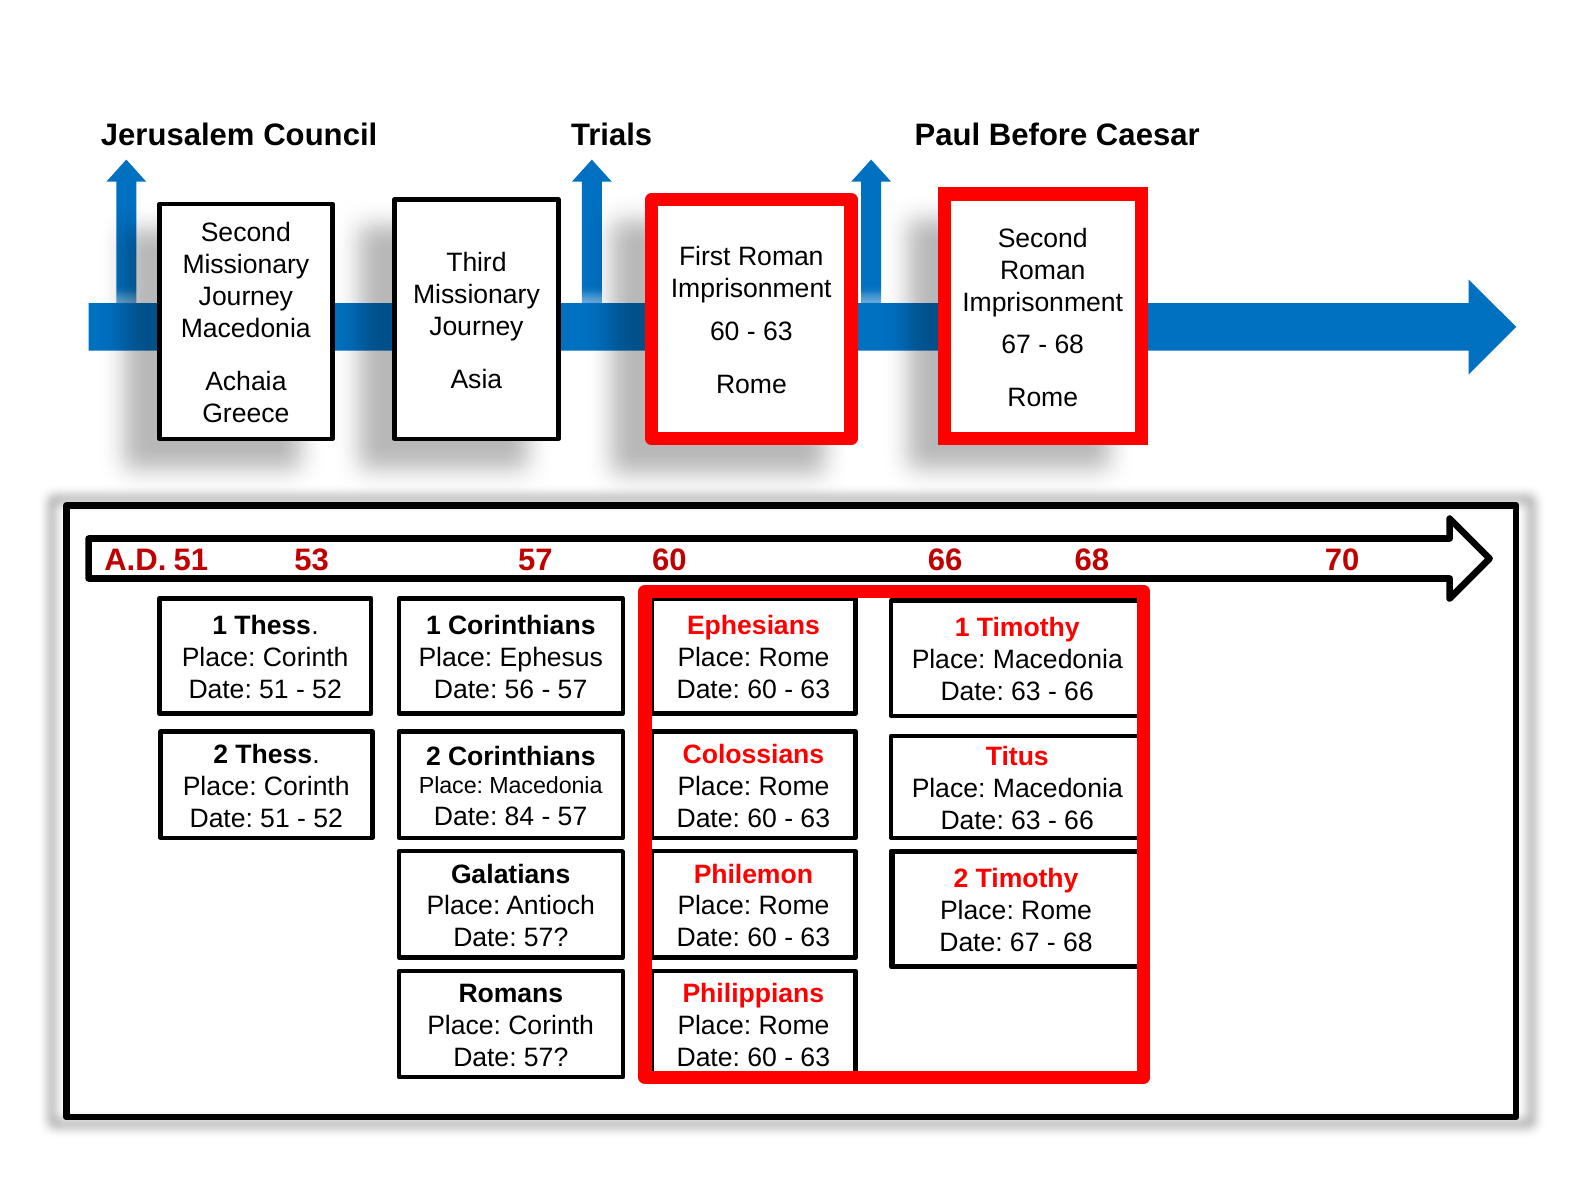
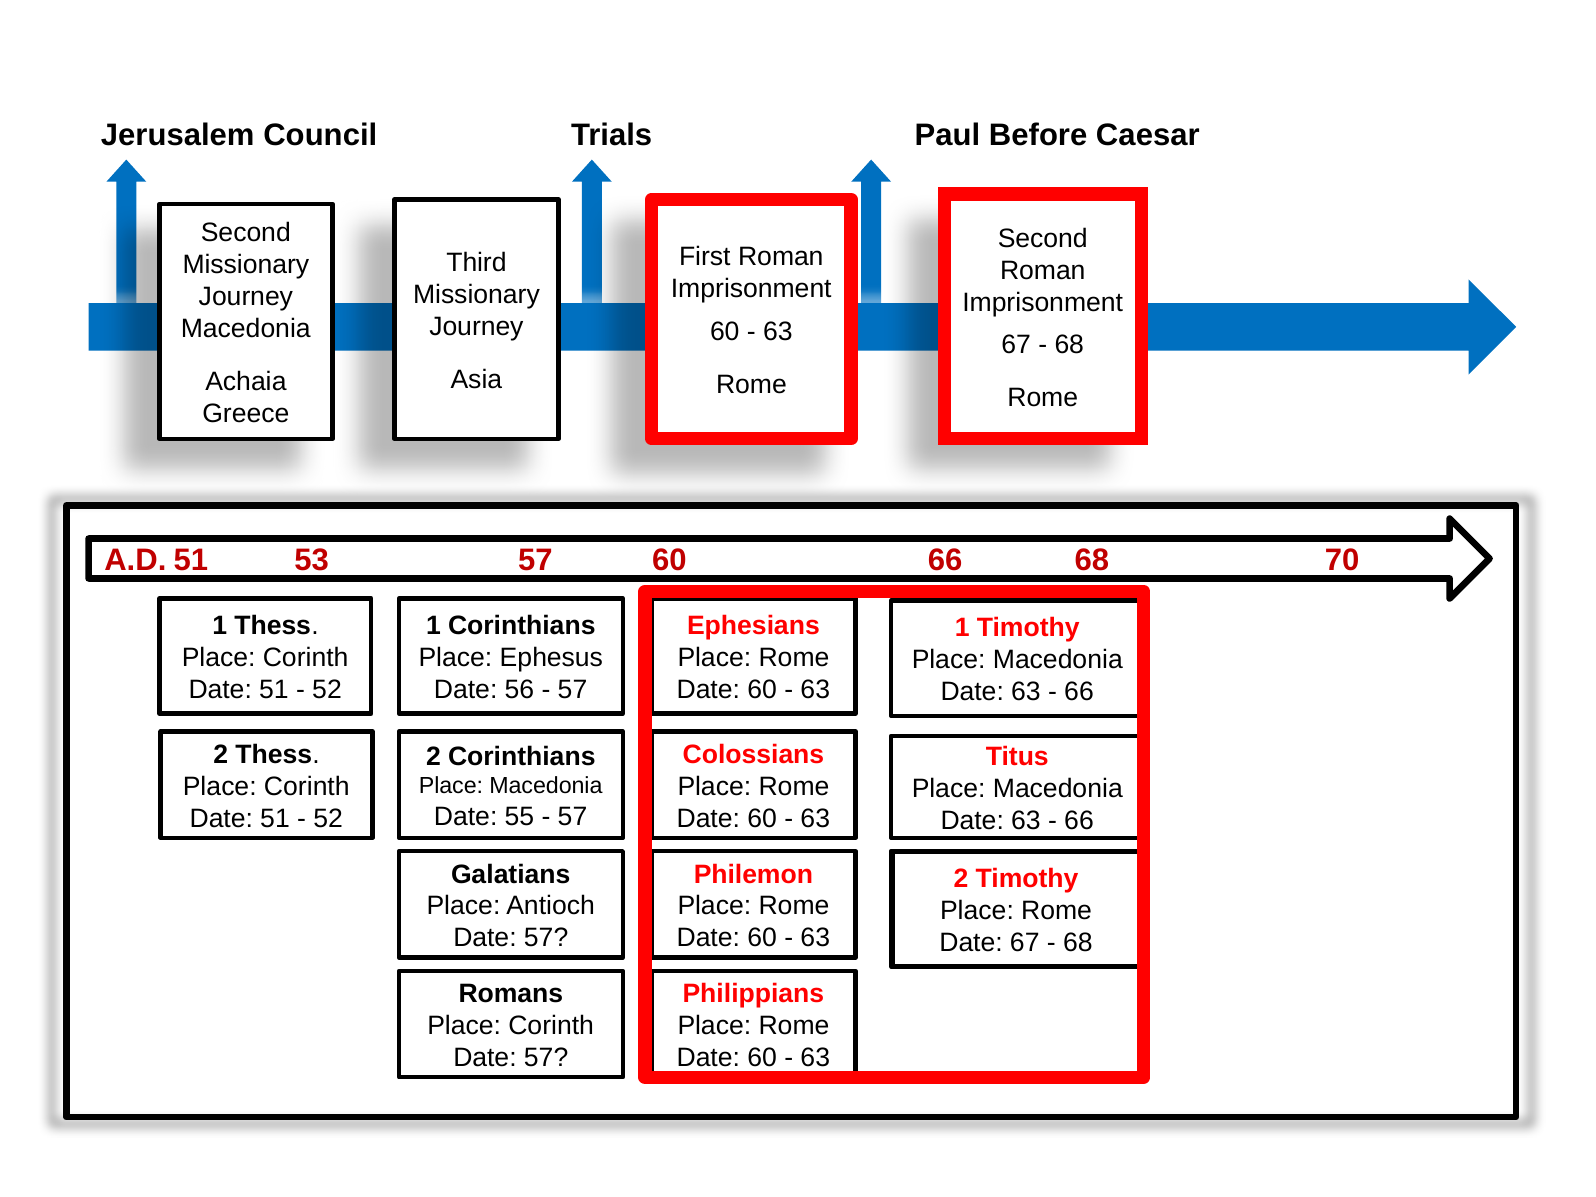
84: 84 -> 55 (519, 816)
